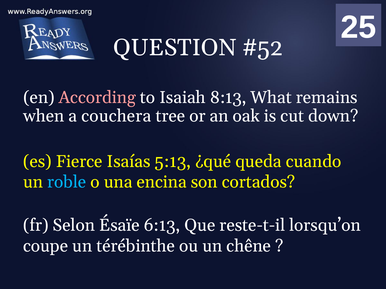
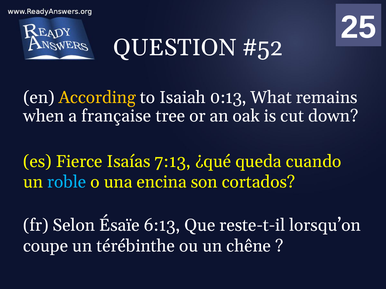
According colour: pink -> yellow (97, 98)
8:13: 8:13 -> 0:13 (228, 98)
couchera: couchera -> française (116, 116)
5:13: 5:13 -> 7:13 (173, 162)
